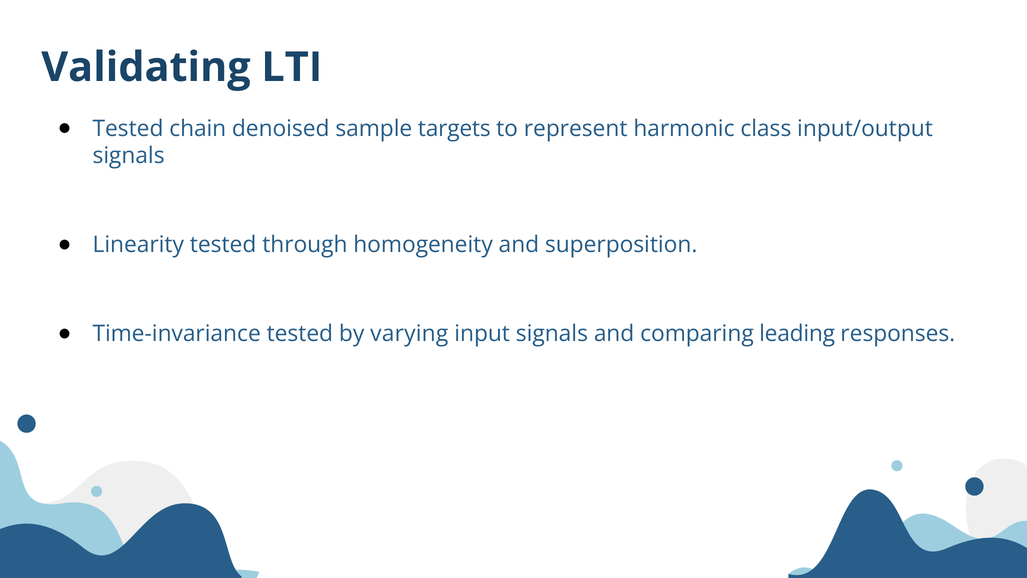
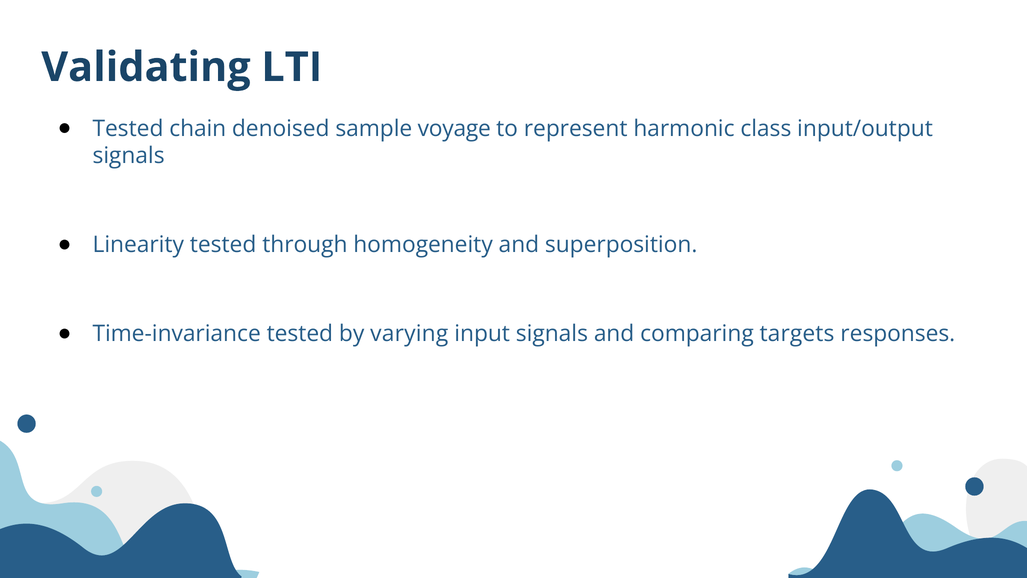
targets: targets -> voyage (454, 128)
leading: leading -> targets (797, 334)
